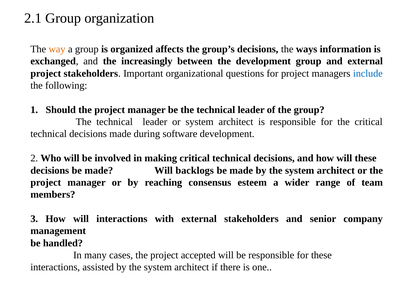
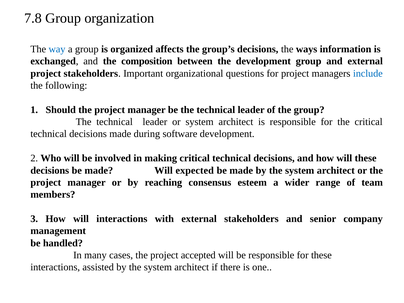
2.1: 2.1 -> 7.8 (33, 18)
way colour: orange -> blue (57, 49)
increasingly: increasingly -> composition (147, 61)
backlogs: backlogs -> expected (195, 170)
